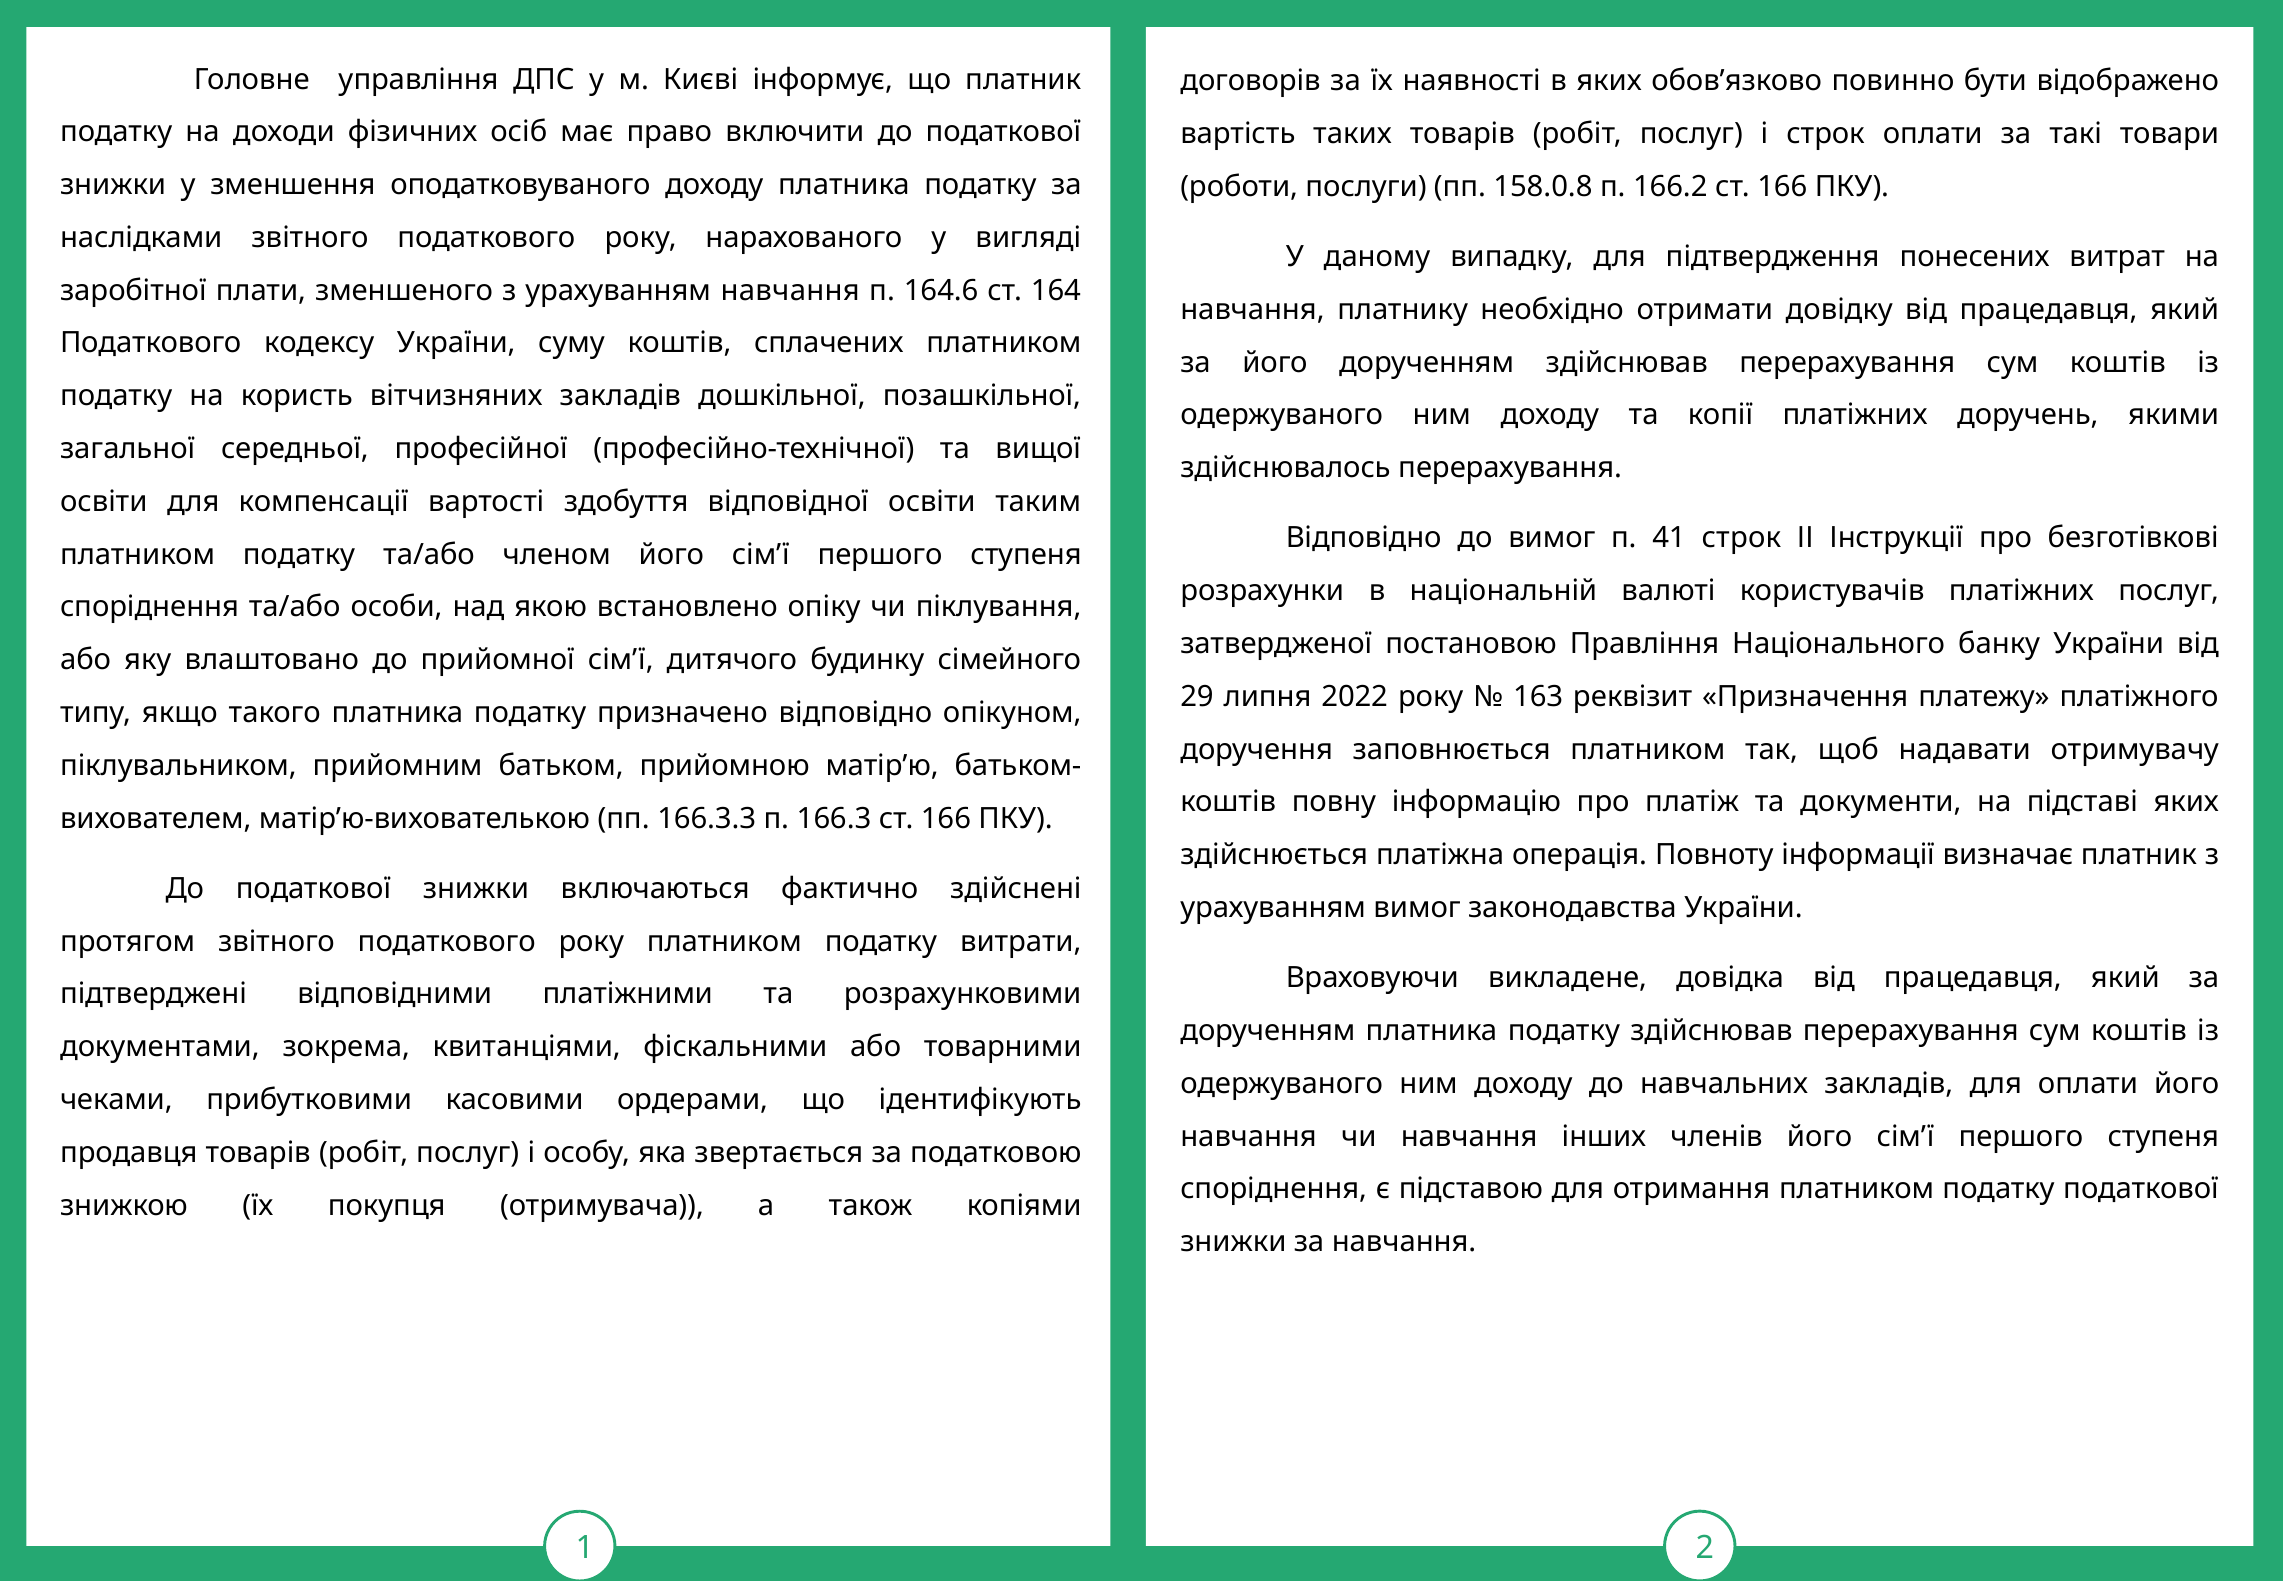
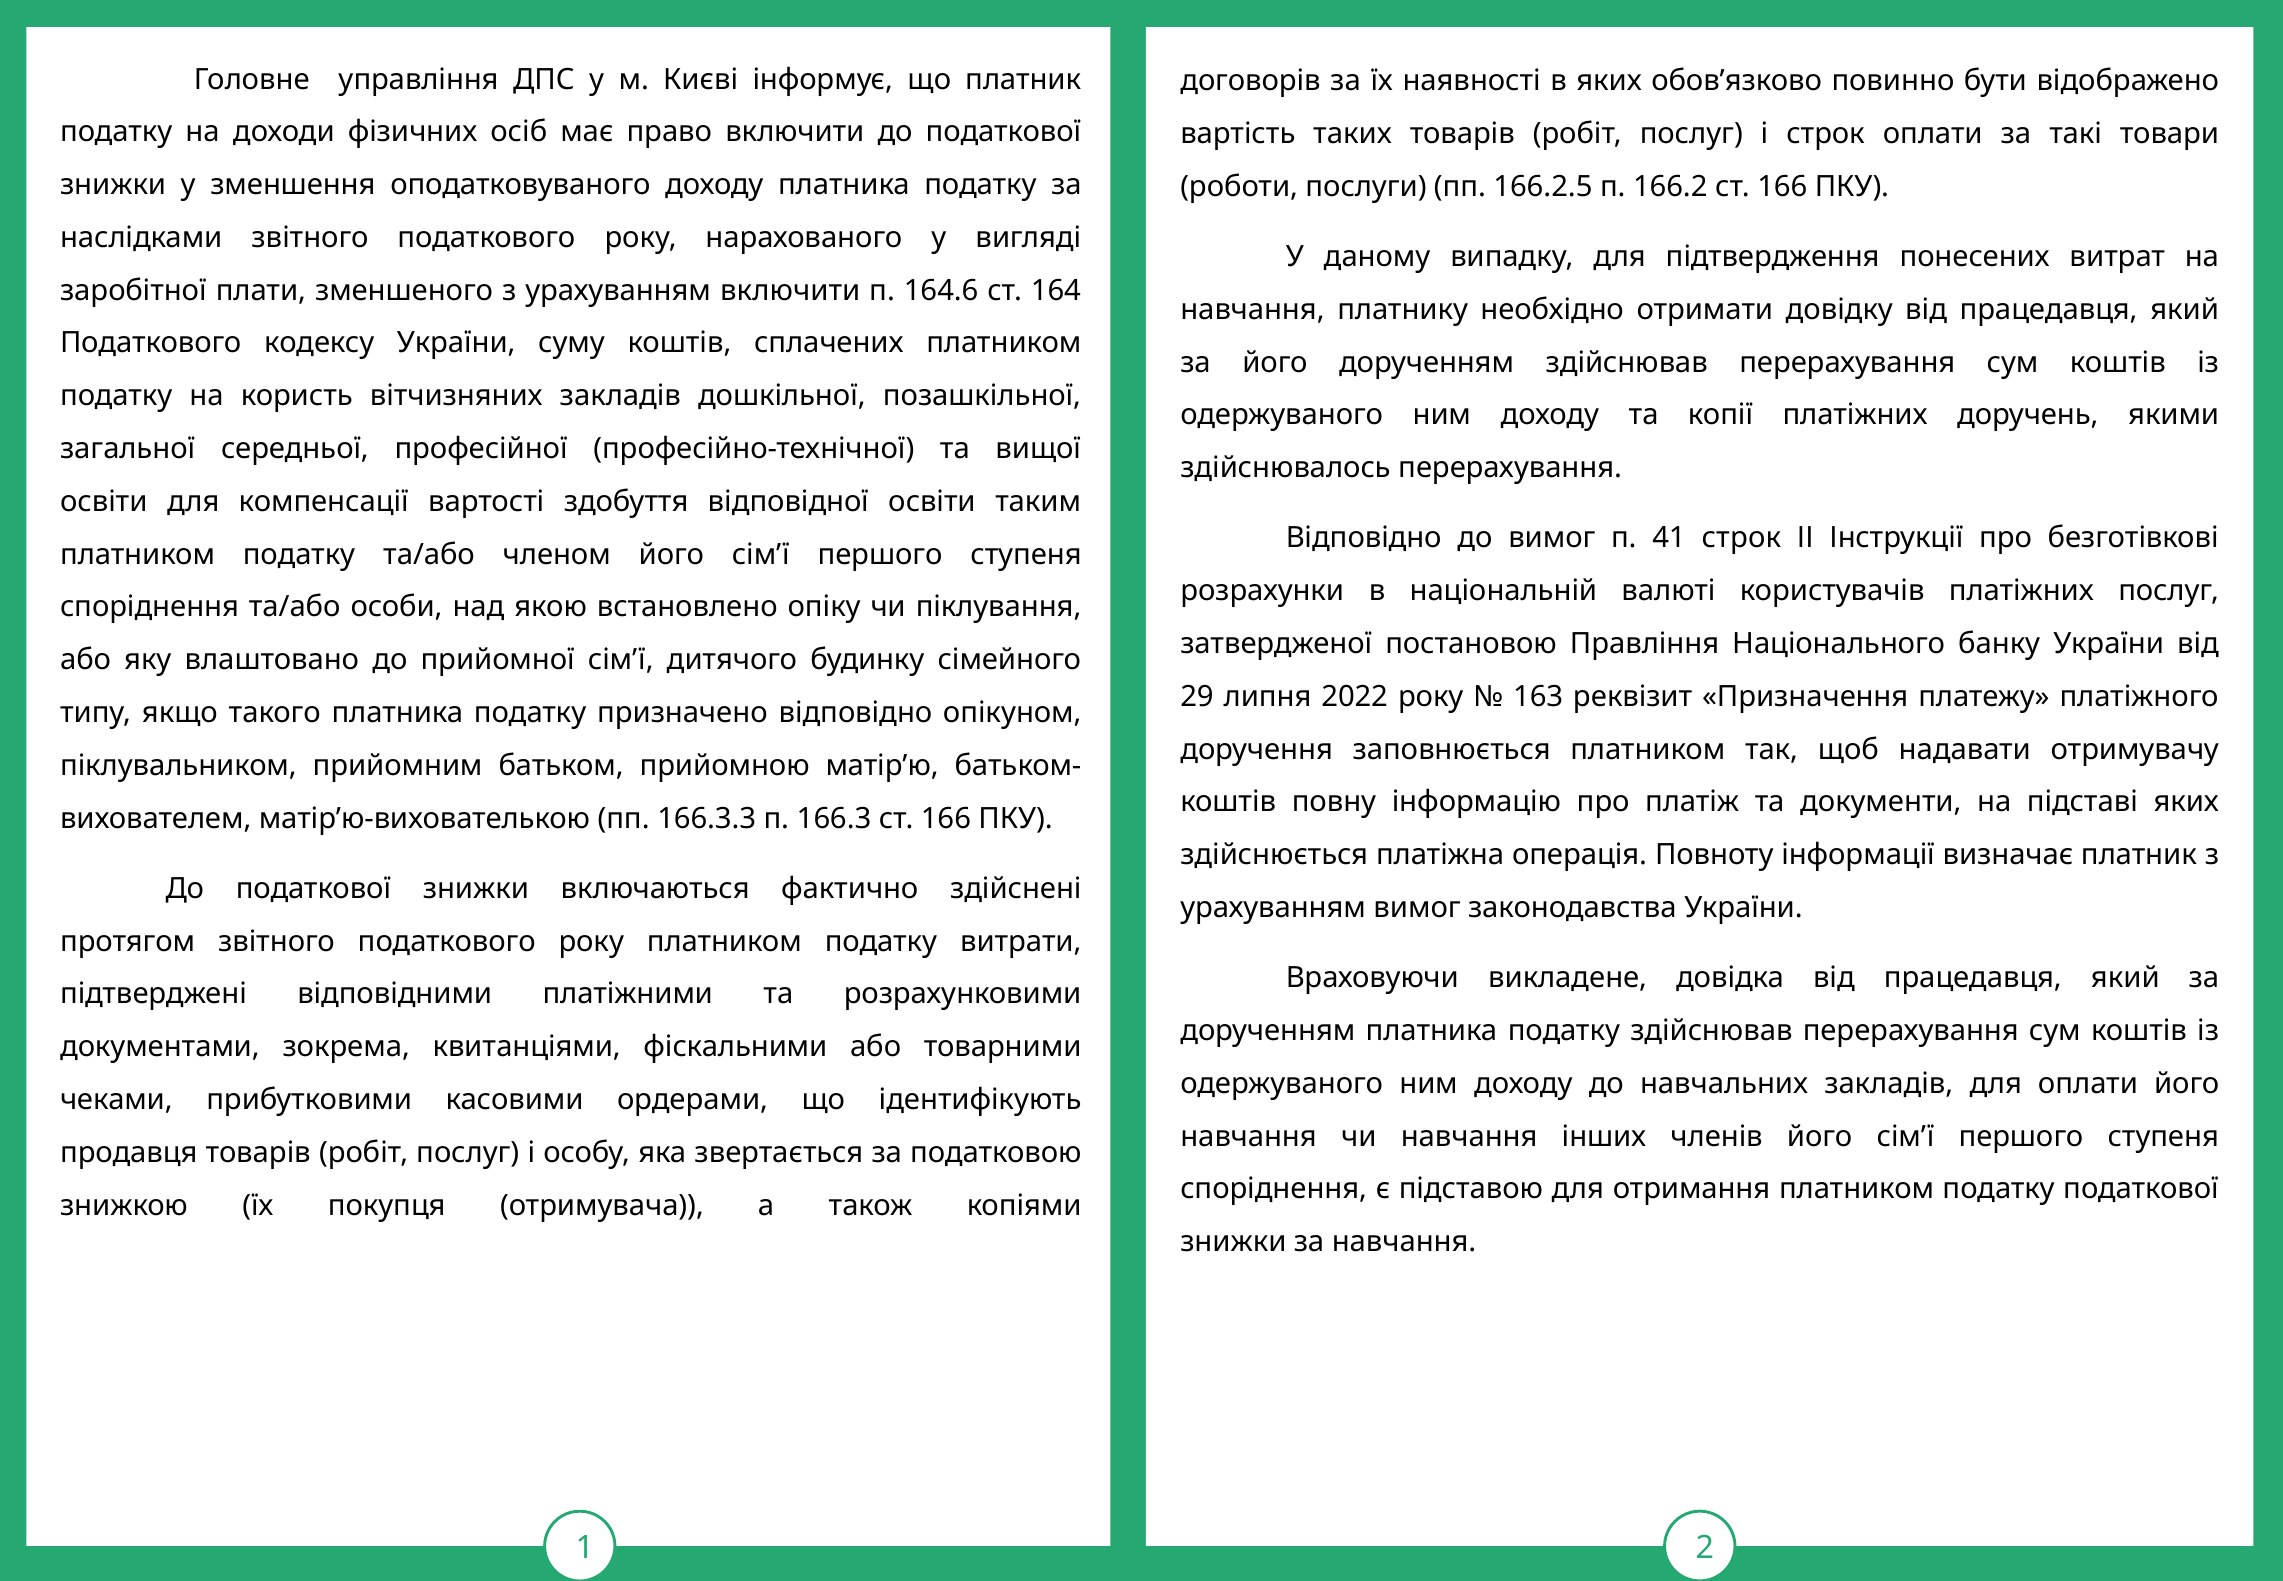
158.0.8: 158.0.8 -> 166.2.5 (1543, 186)
урахуванням навчання: навчання -> включити (790, 290)
